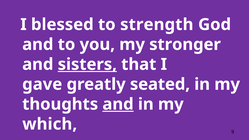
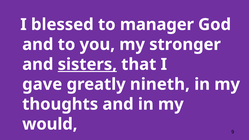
strength: strength -> manager (157, 25)
seated: seated -> nineth (160, 84)
and underline: present -> none (118, 104)
which: which -> would (50, 124)
